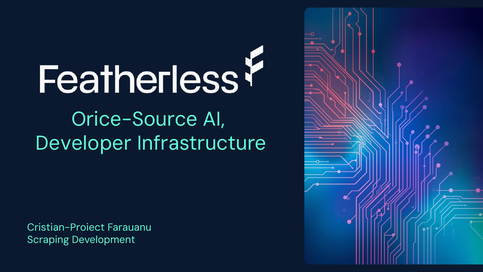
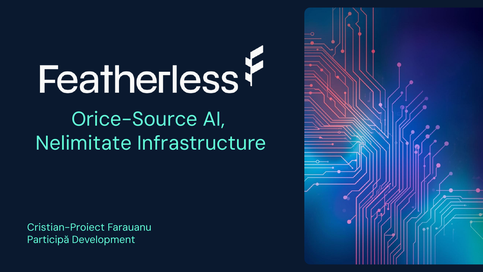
Developer: Developer -> Nelimitate (84, 143)
Scraping: Scraping -> Participă (48, 240)
